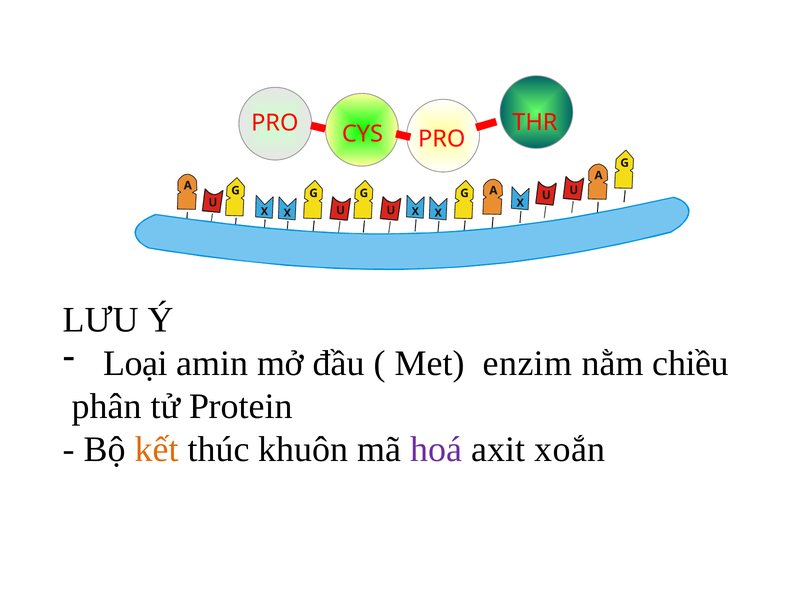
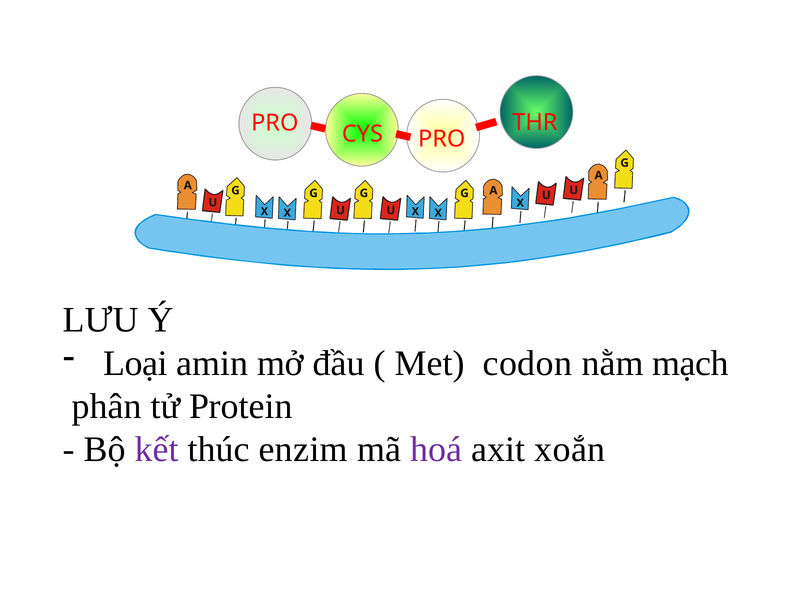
enzim: enzim -> codon (527, 364)
chiều: chiều -> mạch (691, 364)
kết colour: orange -> purple (157, 450)
khuôn: khuôn -> enzim (303, 450)
